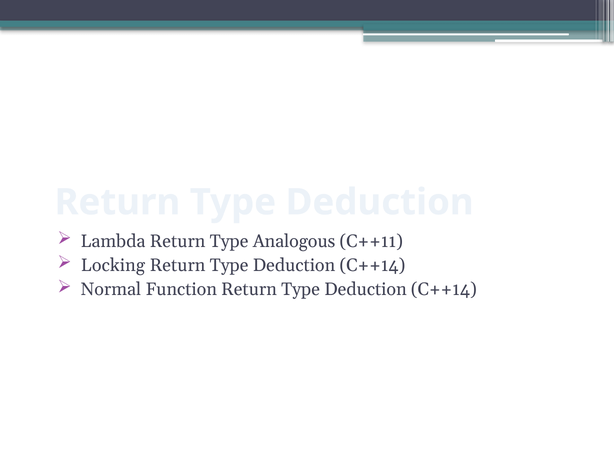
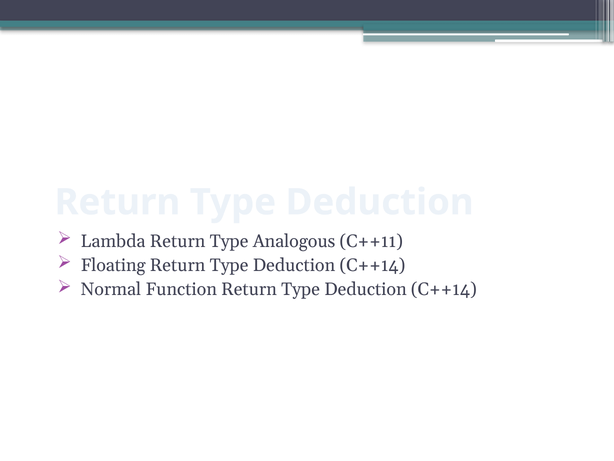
Locking: Locking -> Floating (113, 265)
